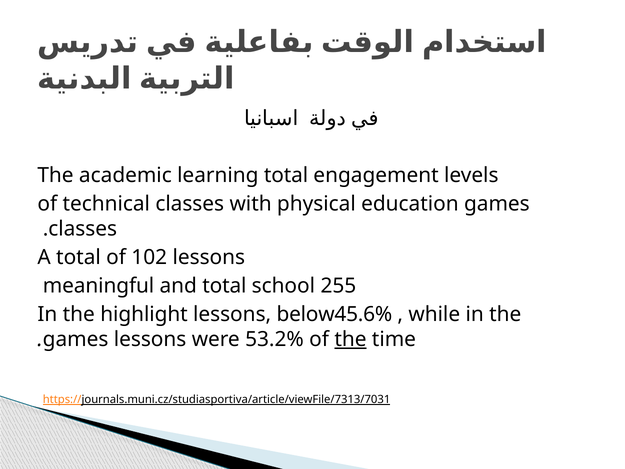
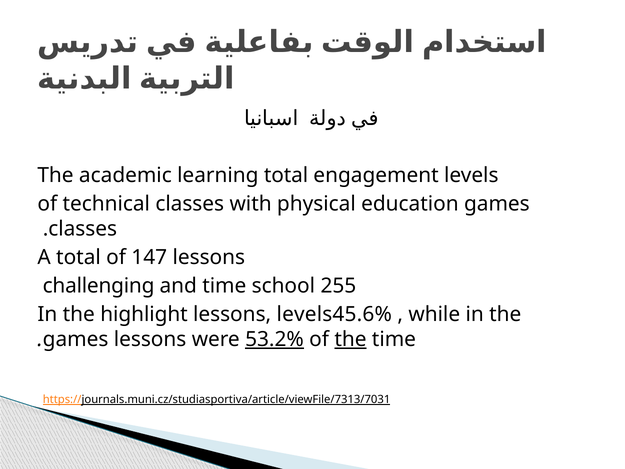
102: 102 -> 147 (149, 257)
meaningful: meaningful -> challenging (99, 286)
and total: total -> time (224, 286)
below45.6%: below45.6% -> levels45.6% (334, 314)
53.2% underline: none -> present (274, 339)
